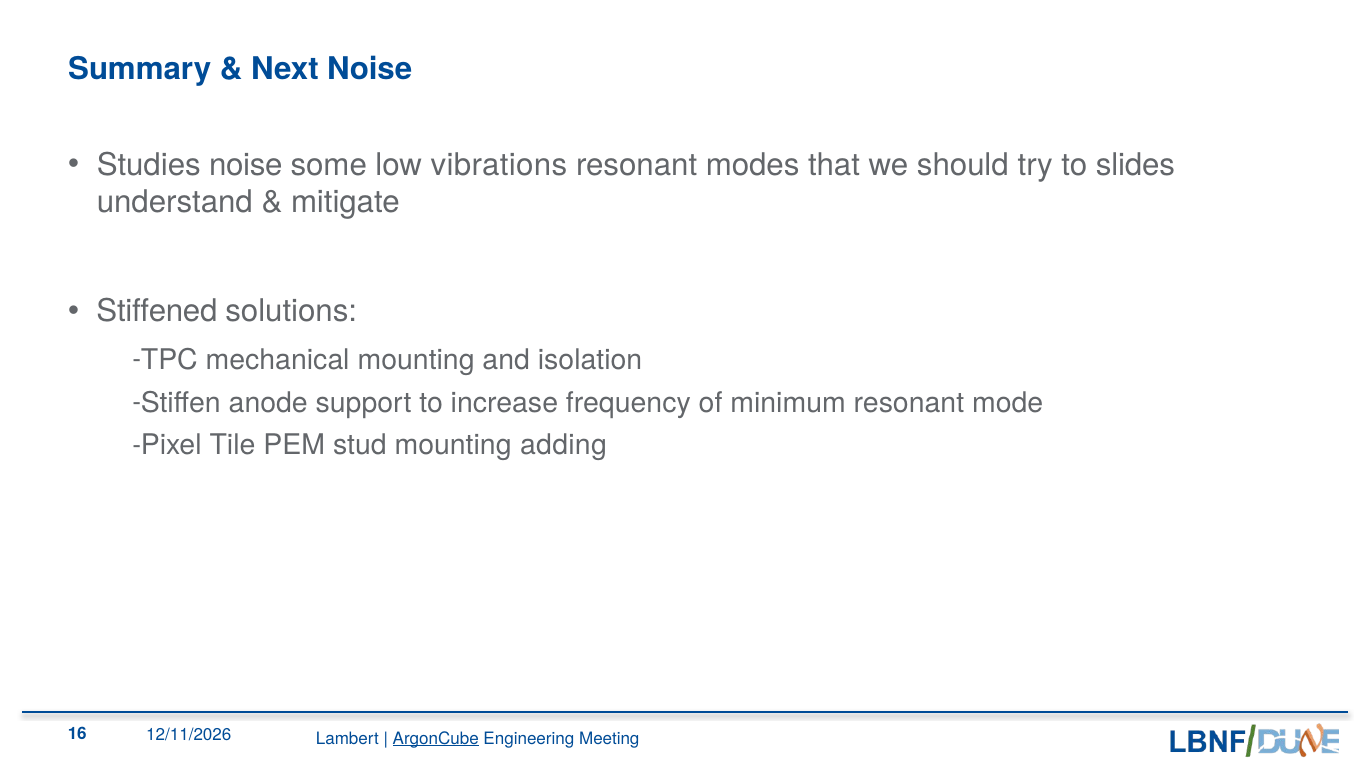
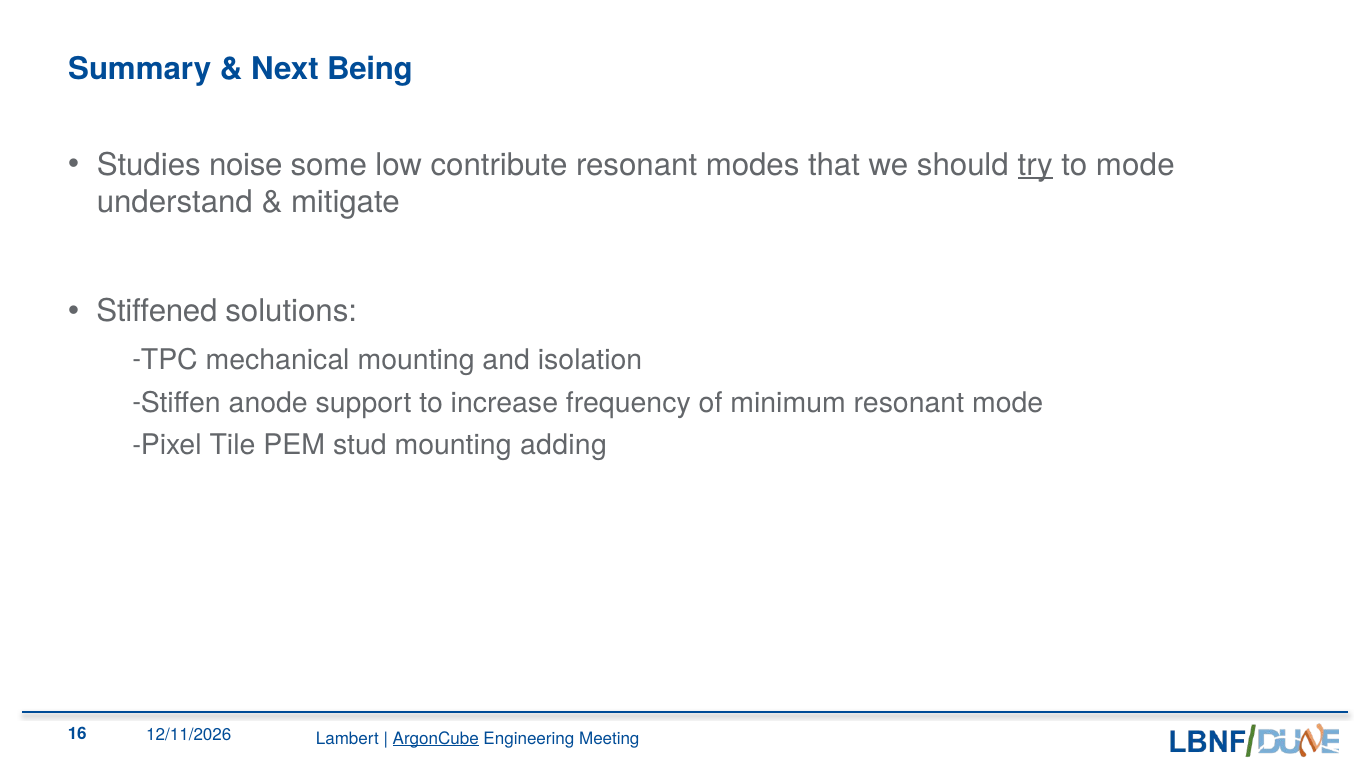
Next Noise: Noise -> Being (370, 69)
vibrations: vibrations -> contribute (499, 165)
try underline: none -> present (1035, 165)
to slides: slides -> mode (1135, 165)
